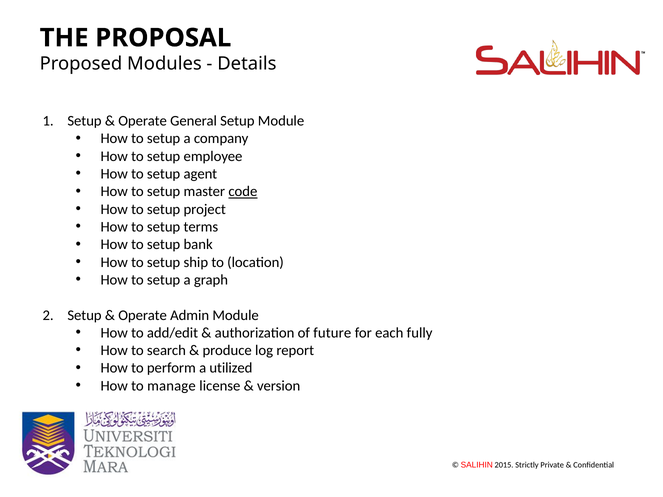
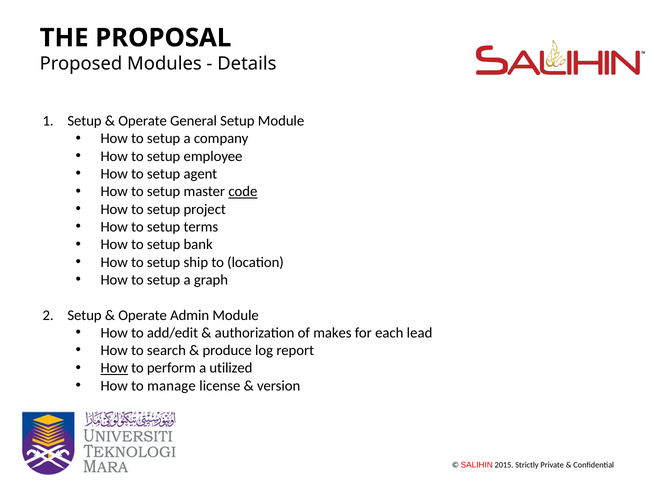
future: future -> makes (332, 333)
fully: fully -> lead (420, 333)
How underline: none -> present (114, 368)
